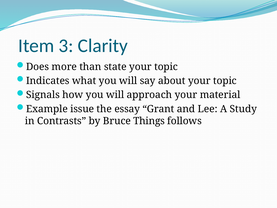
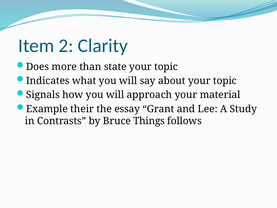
3: 3 -> 2 (66, 46)
issue: issue -> their (82, 109)
